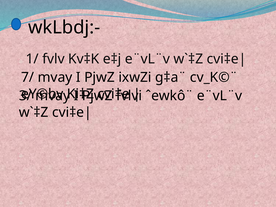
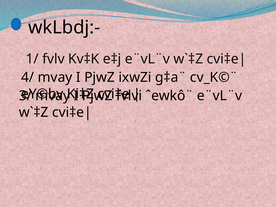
7/: 7/ -> 4/ (28, 77)
